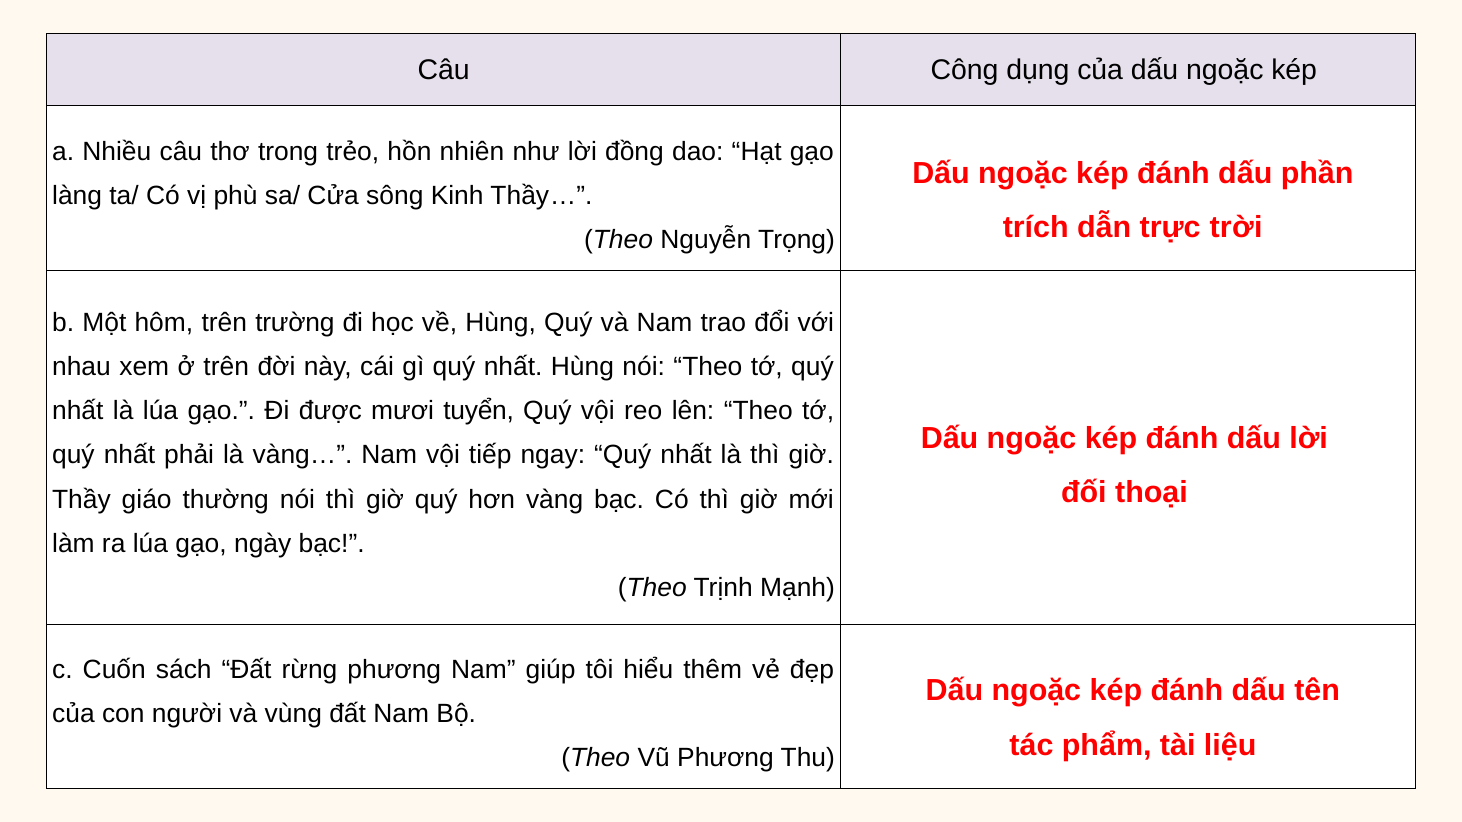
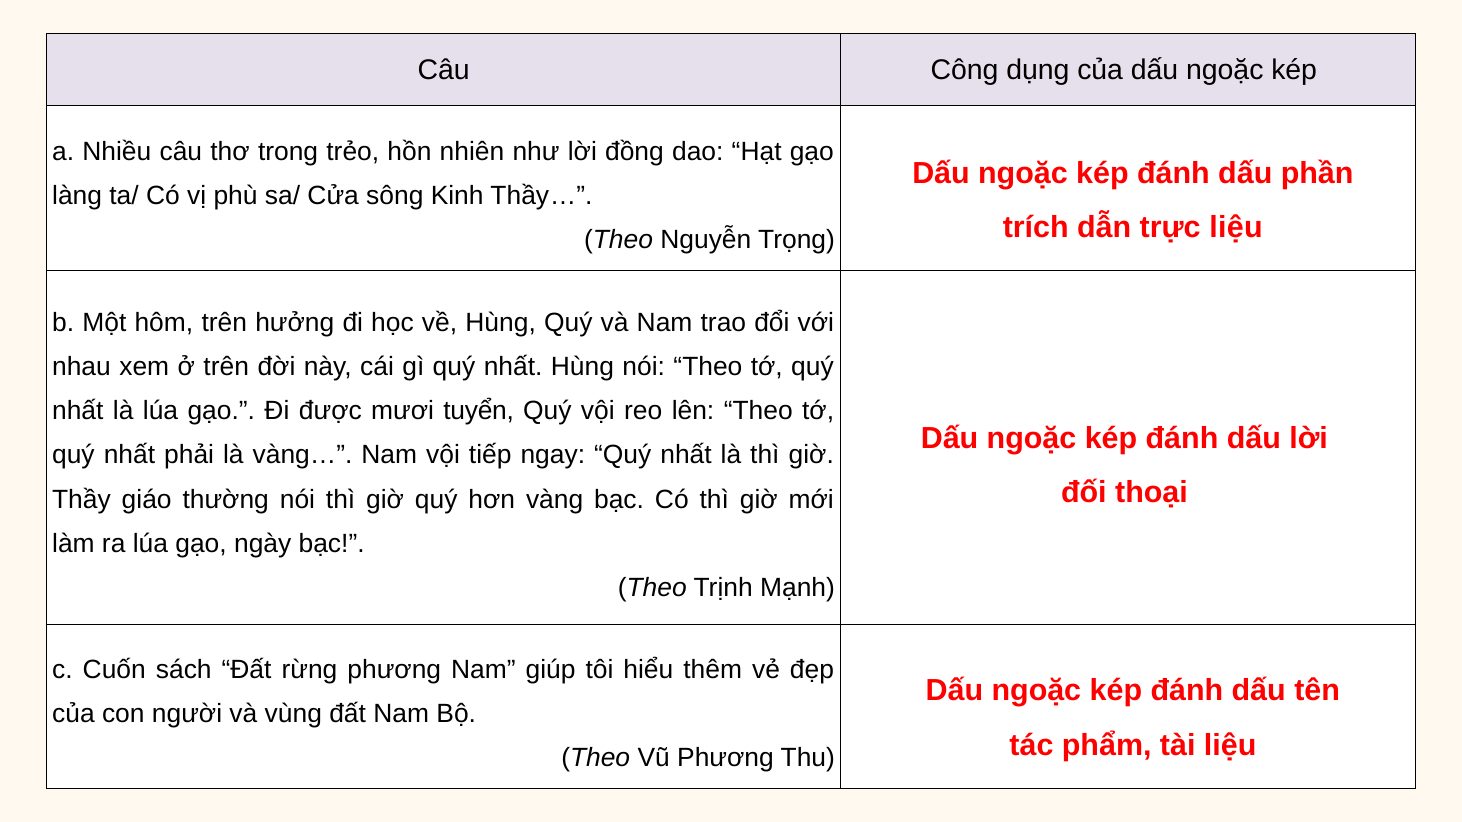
trực trời: trời -> liệu (1236, 228)
trường: trường -> hưởng (295, 323)
